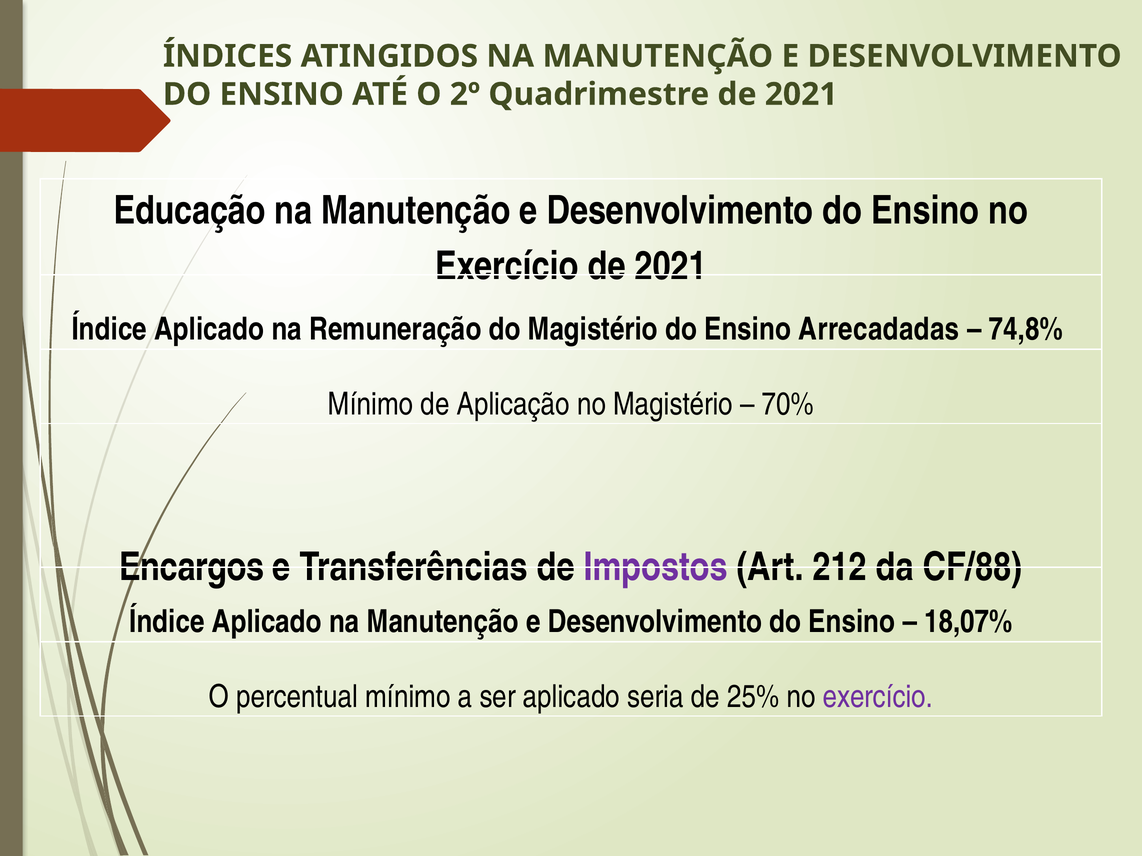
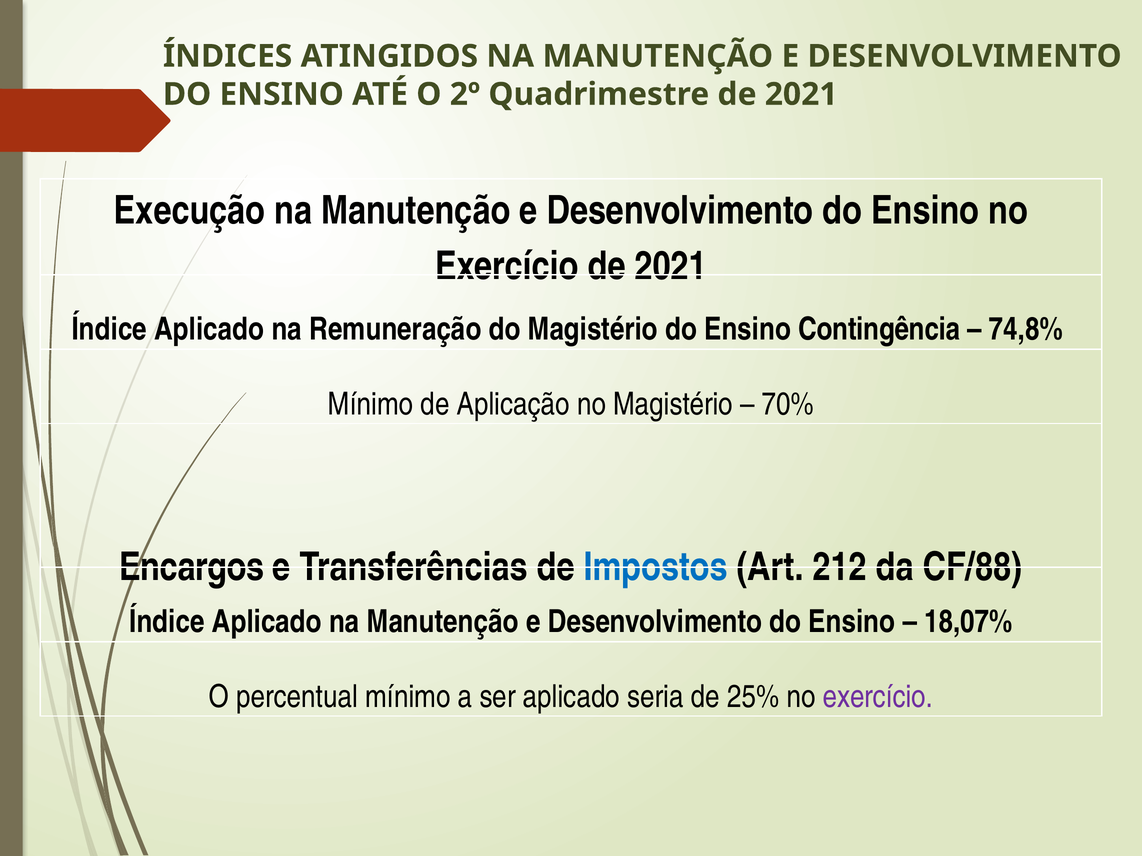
Educação: Educação -> Execução (190, 211)
Arrecadadas: Arrecadadas -> Contingência (879, 329)
Impostos colour: purple -> blue (656, 568)
